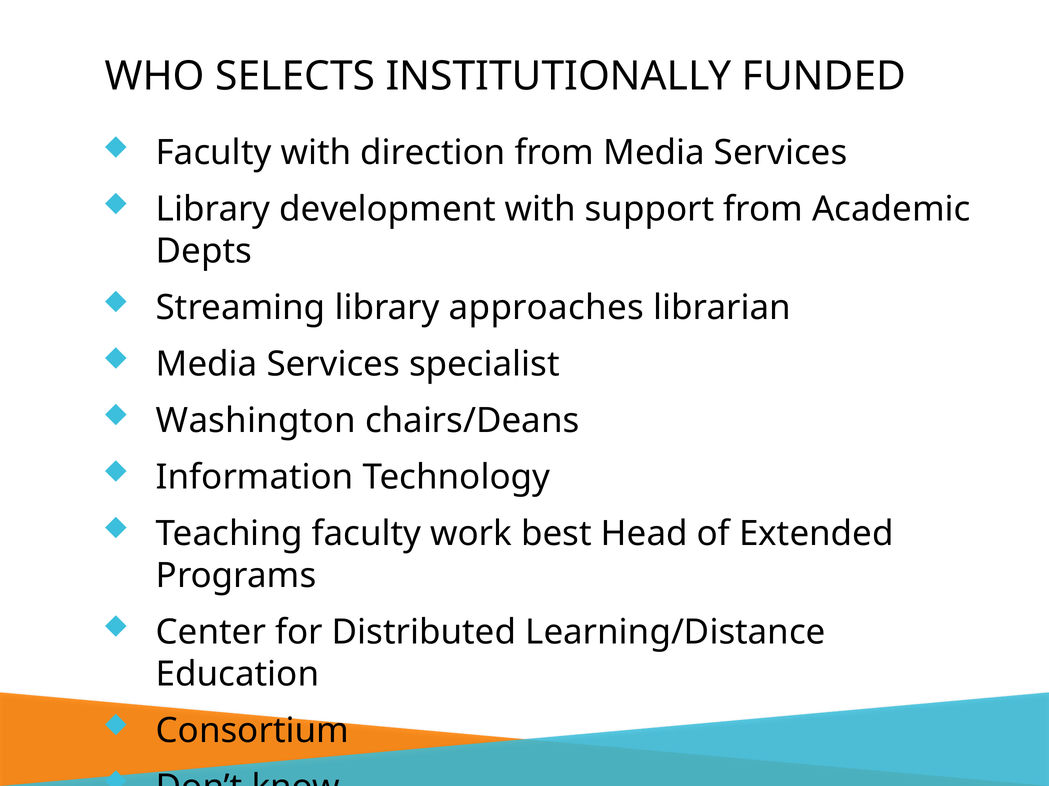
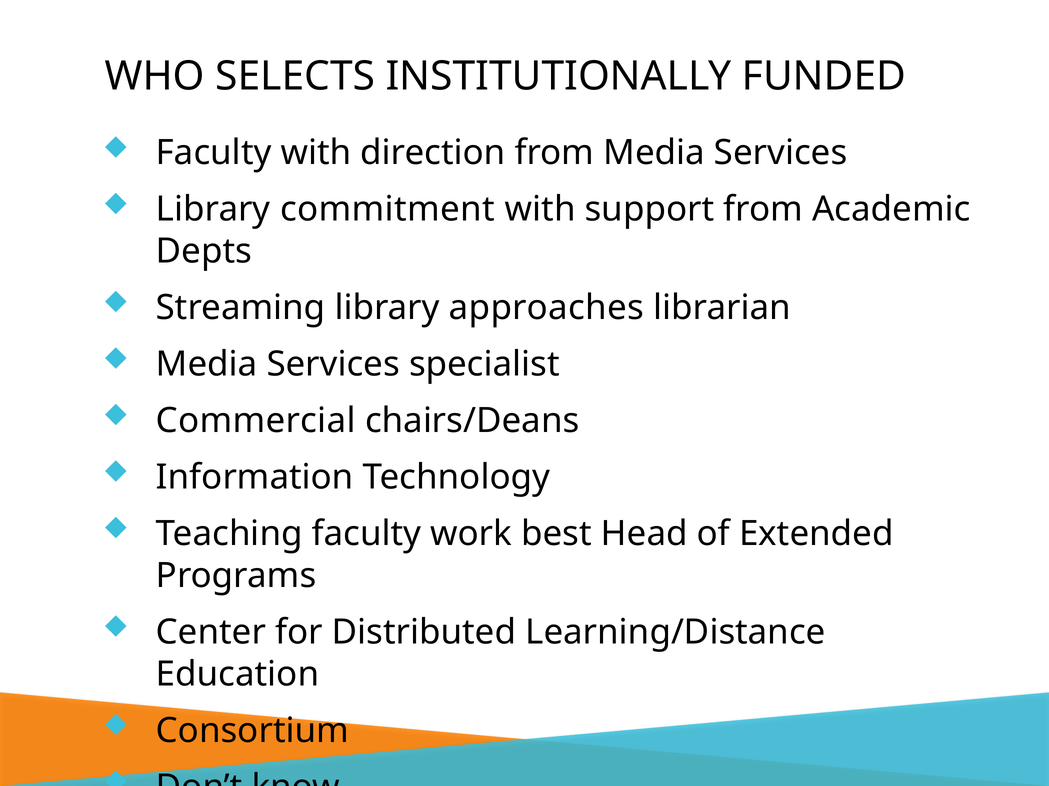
development: development -> commitment (387, 210)
Washington: Washington -> Commercial (256, 421)
